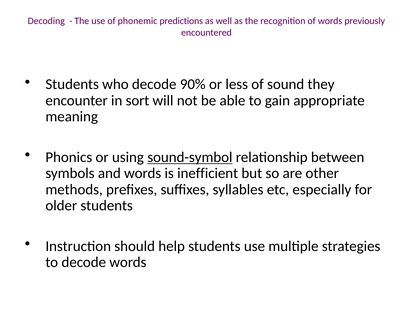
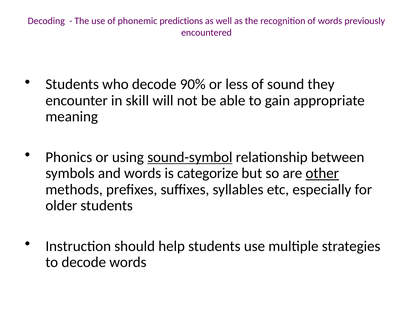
sort: sort -> skill (137, 100)
inefficient: inefficient -> categorize (208, 173)
other underline: none -> present (322, 173)
